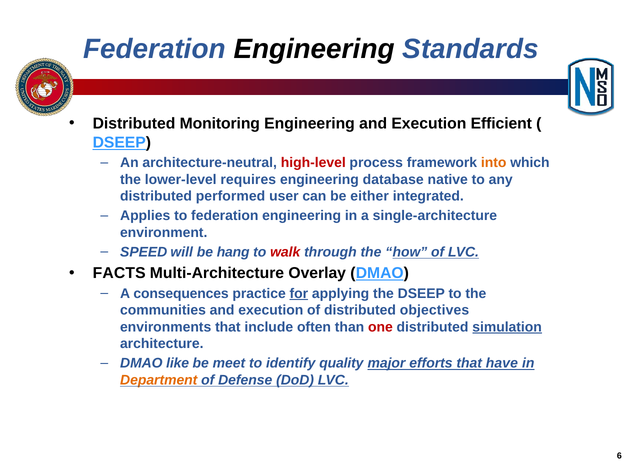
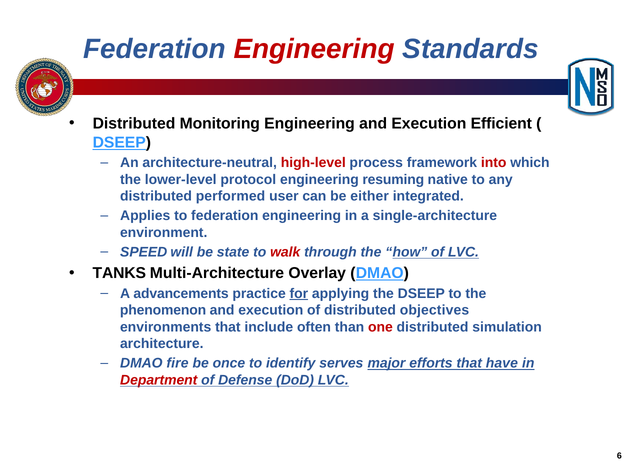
Engineering colour: black -> red (314, 49)
into colour: orange -> red (494, 163)
requires: requires -> protocol (248, 180)
database: database -> resuming (393, 180)
hang: hang -> state (233, 252)
FACTS: FACTS -> TANKS (119, 273)
consequences: consequences -> advancements (181, 294)
communities: communities -> phenomenon (163, 310)
simulation underline: present -> none (507, 327)
like: like -> fire (178, 363)
meet: meet -> once (229, 363)
quality: quality -> serves (341, 363)
Department colour: orange -> red (159, 380)
